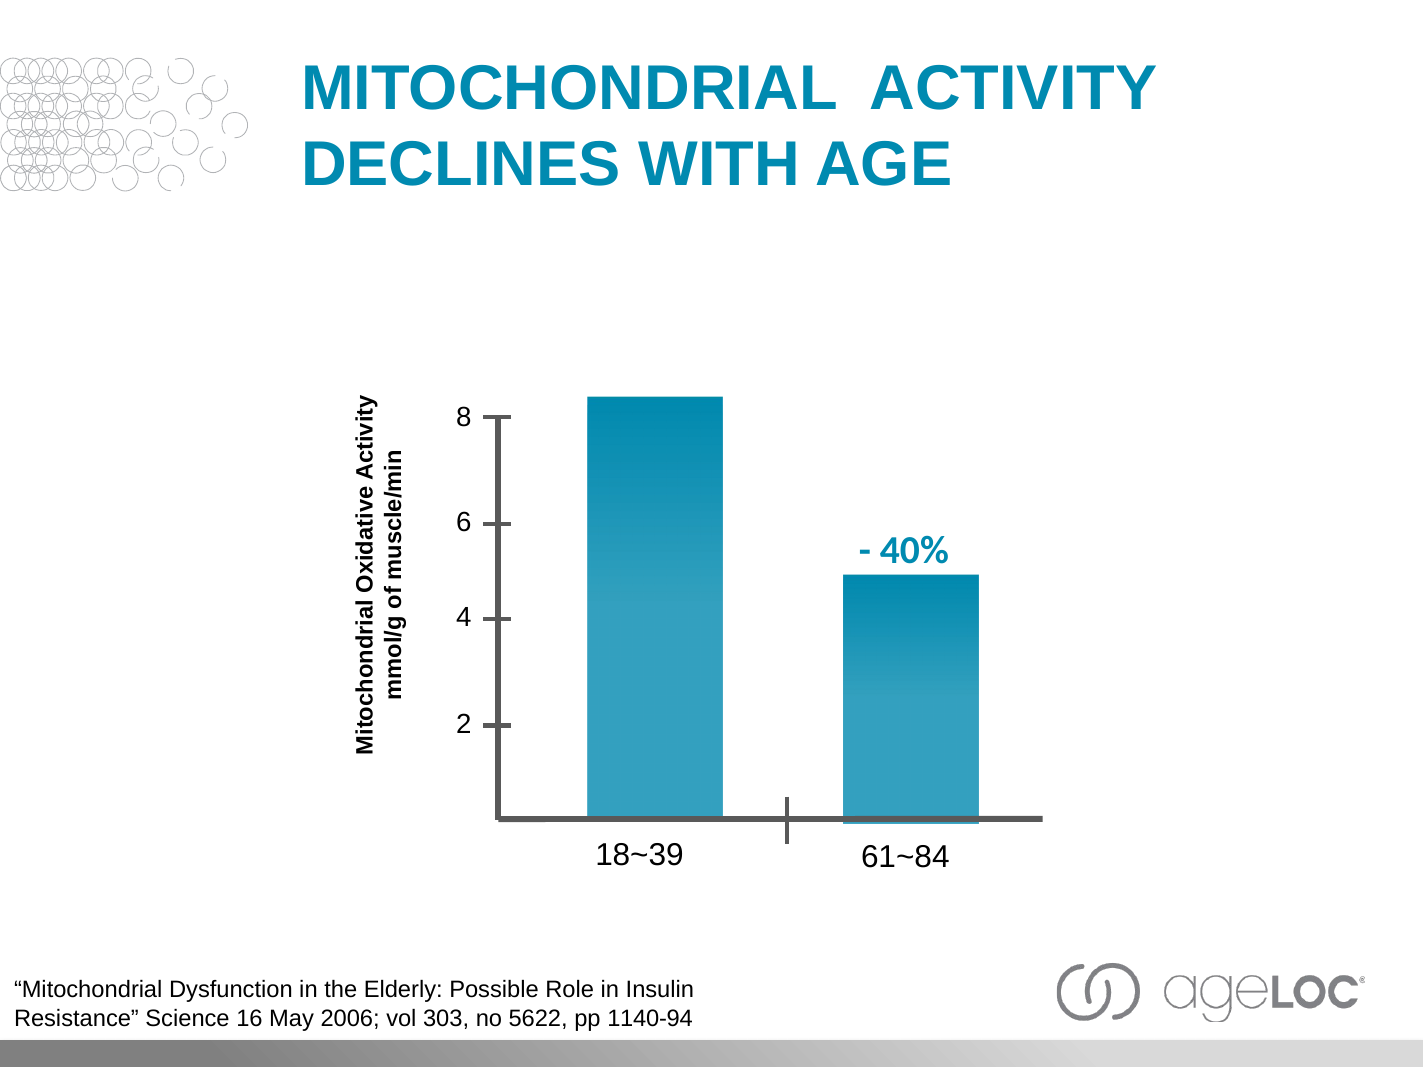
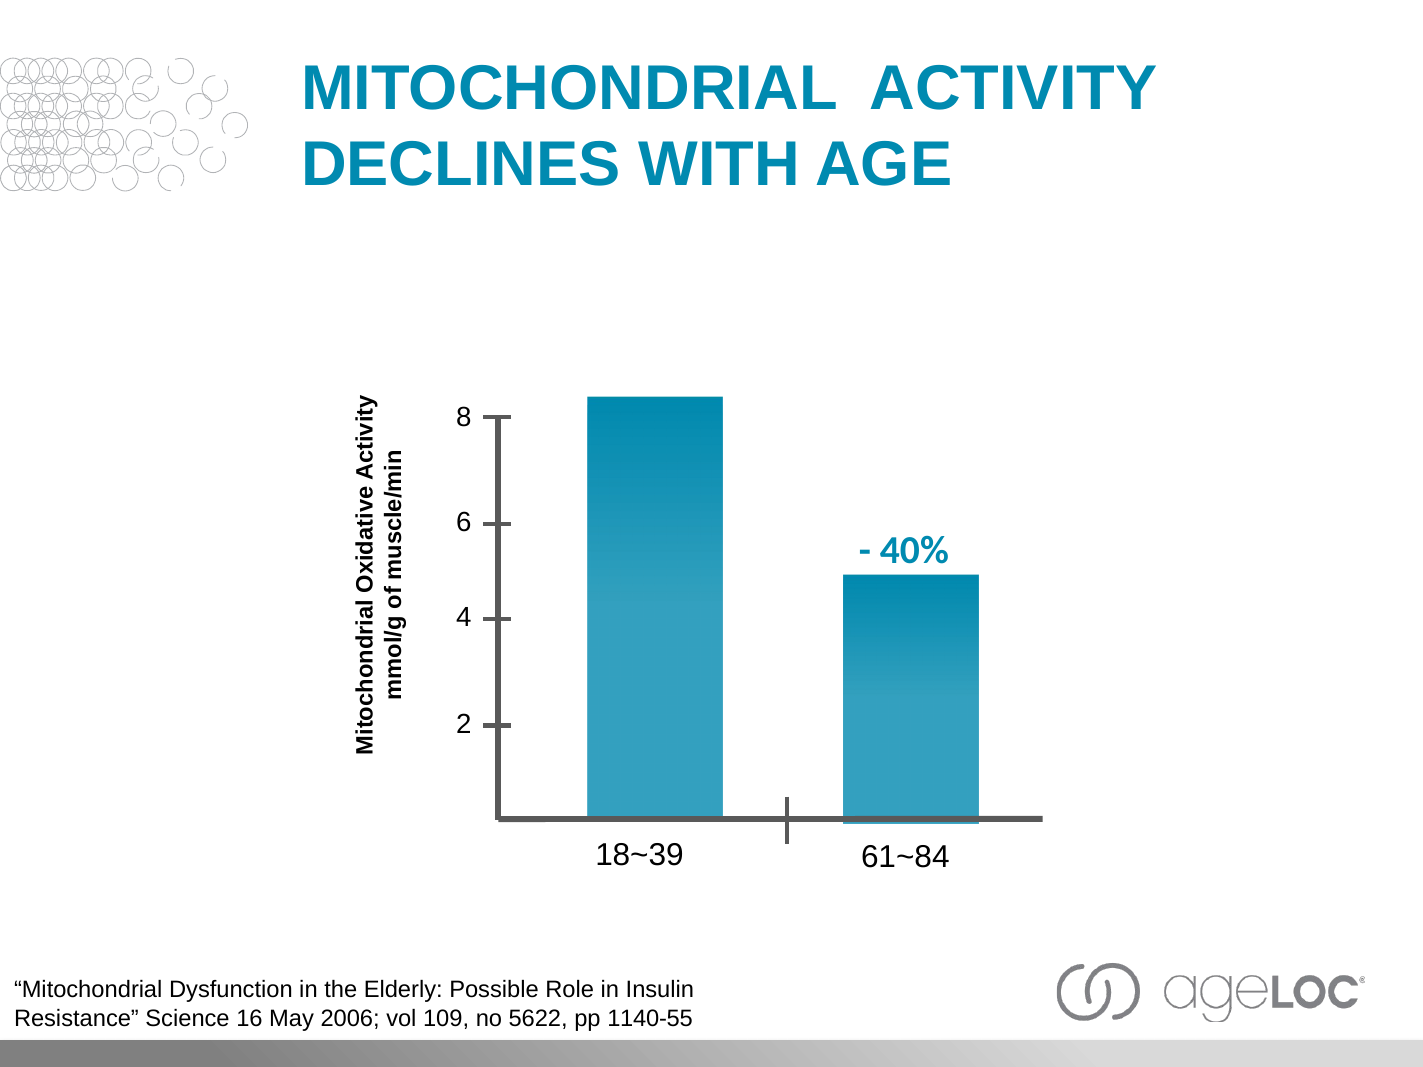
303: 303 -> 109 (446, 1019)
1140-94: 1140-94 -> 1140-55 (650, 1019)
